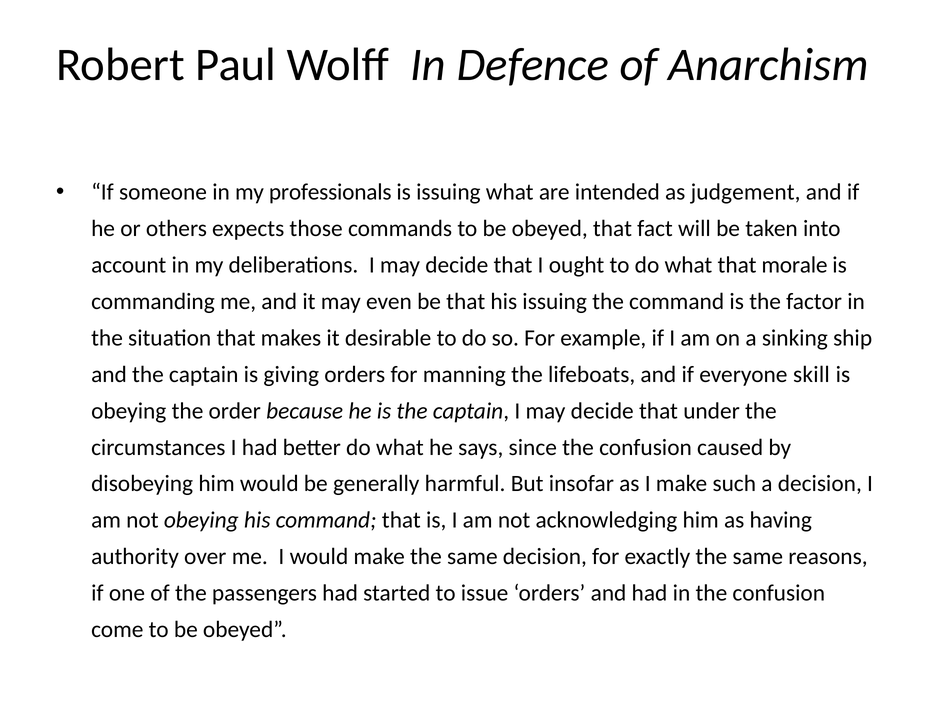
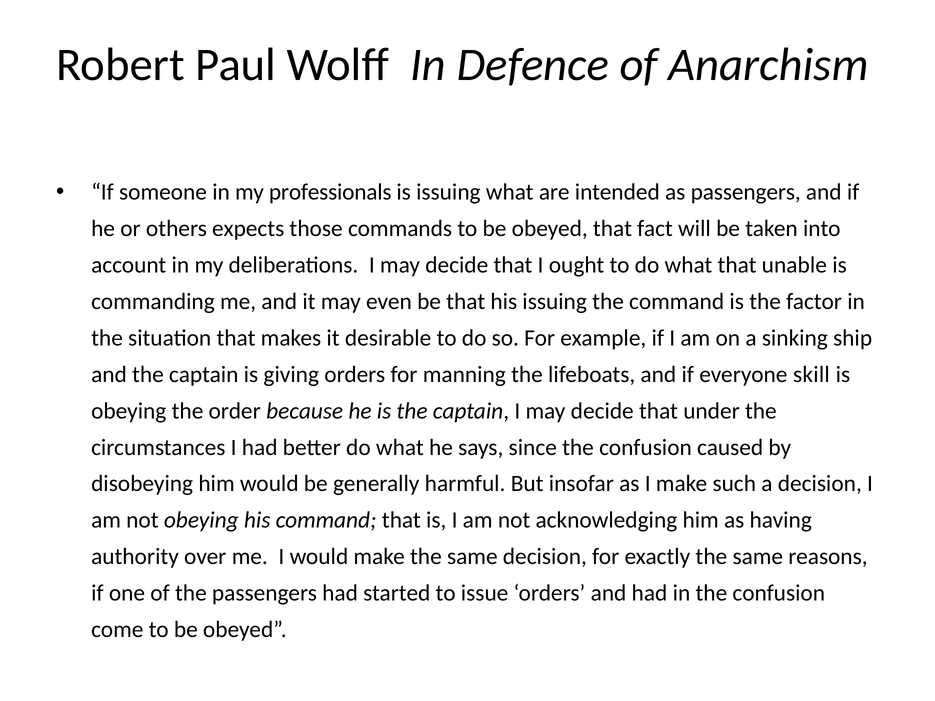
as judgement: judgement -> passengers (746, 192)
morale: morale -> unable (794, 265)
